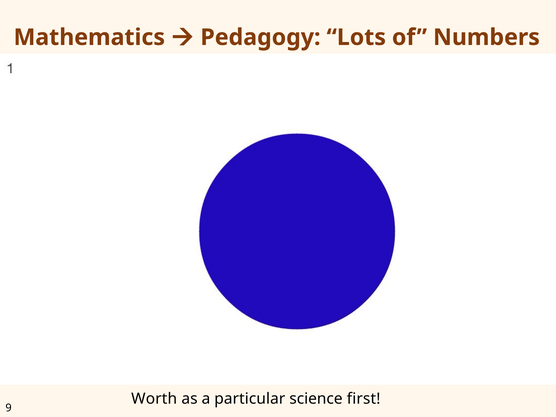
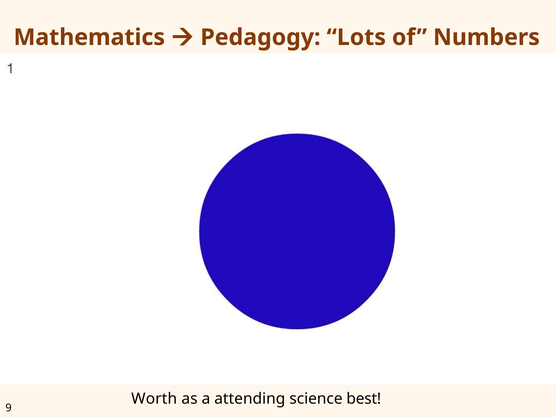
particular: particular -> attending (250, 399)
first: first -> best (364, 399)
